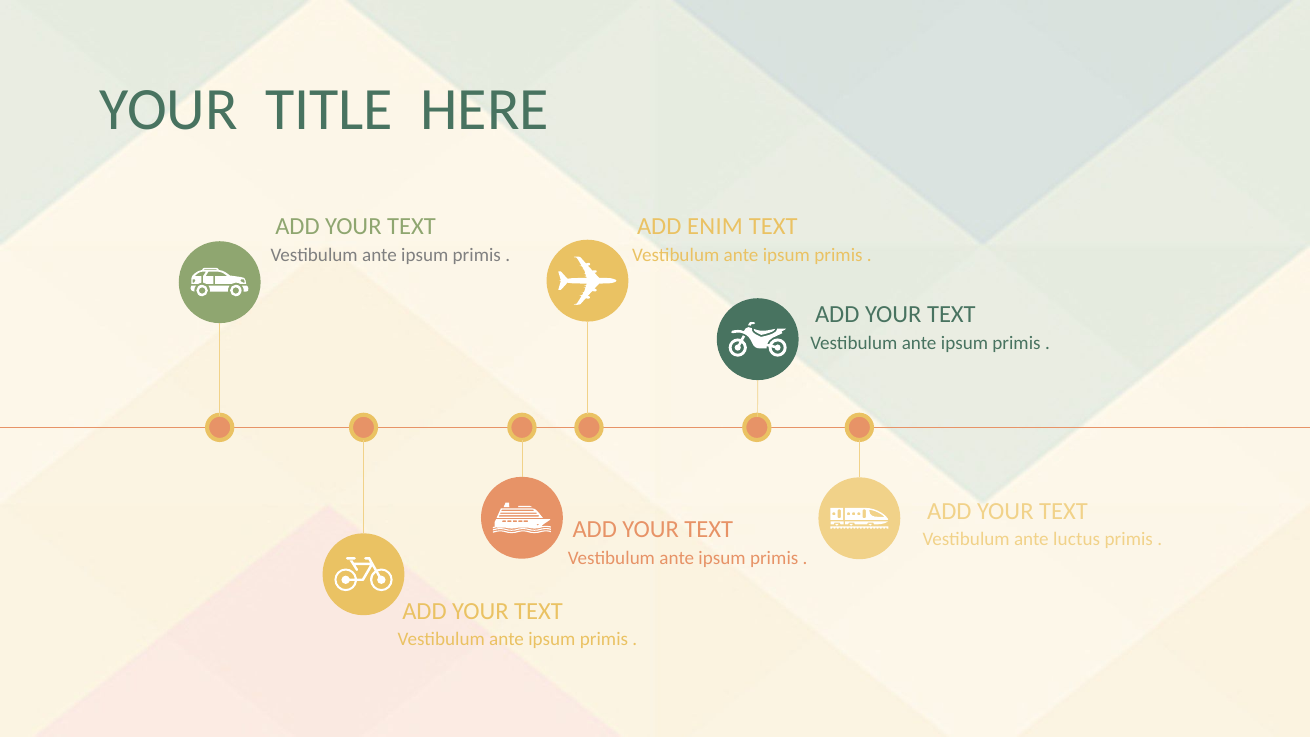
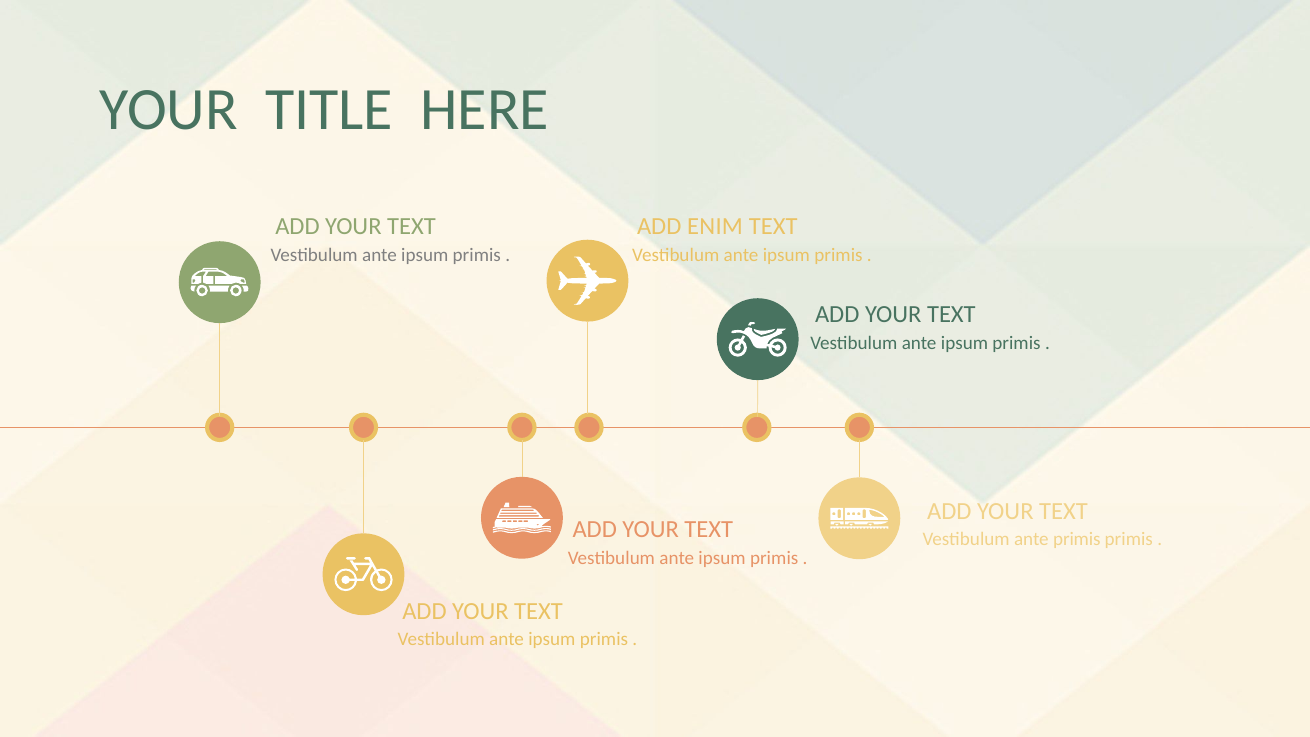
ante luctus: luctus -> primis (1077, 539)
